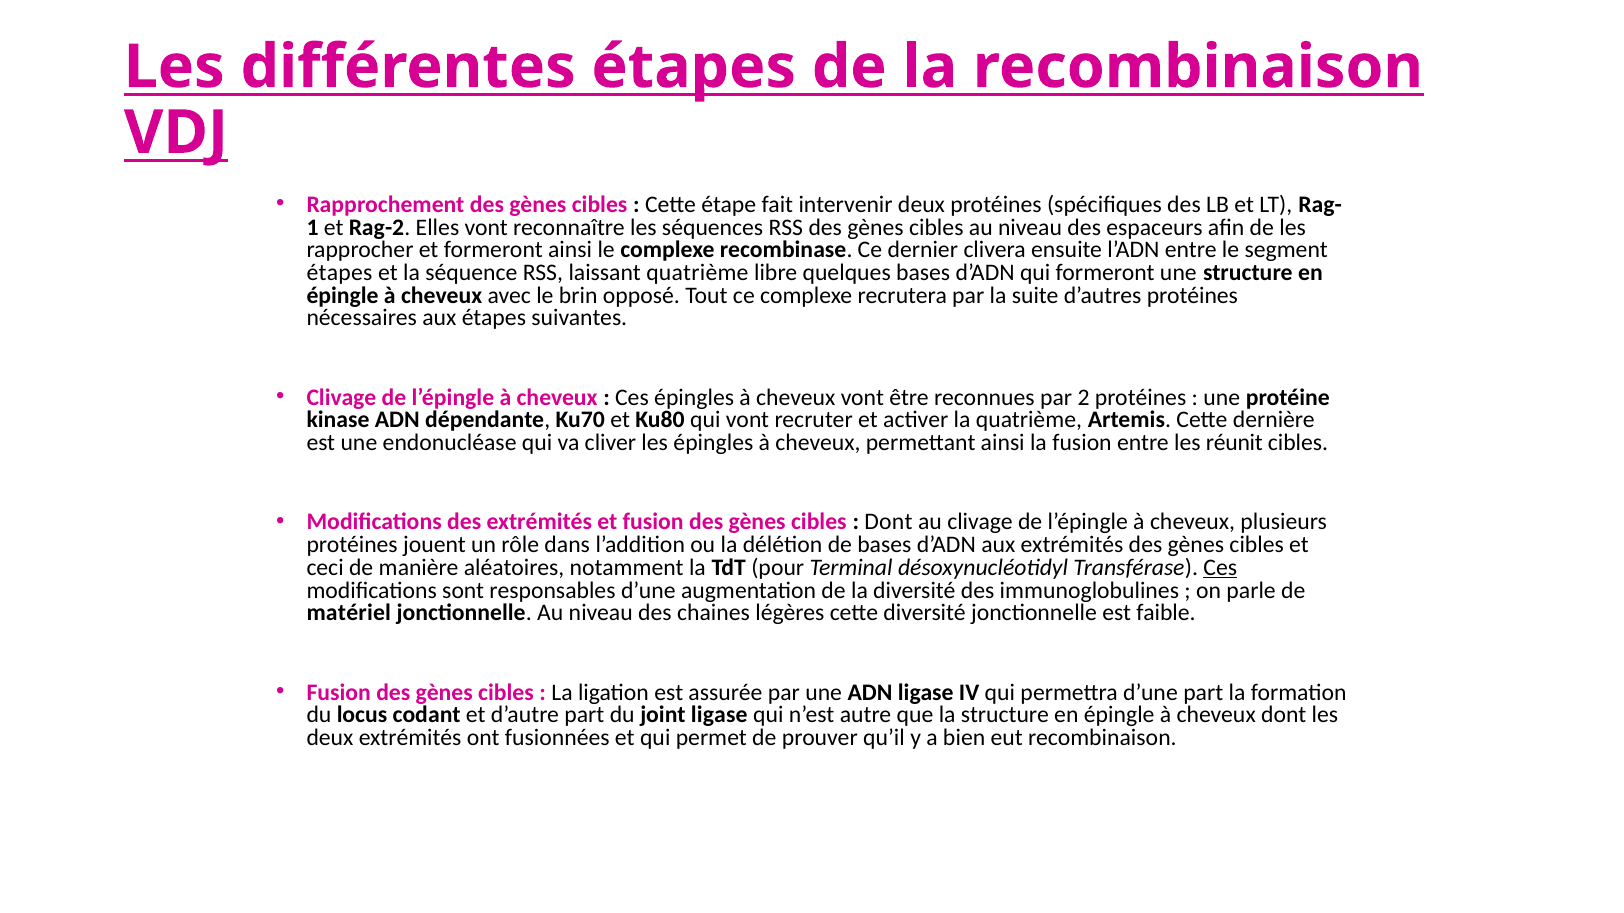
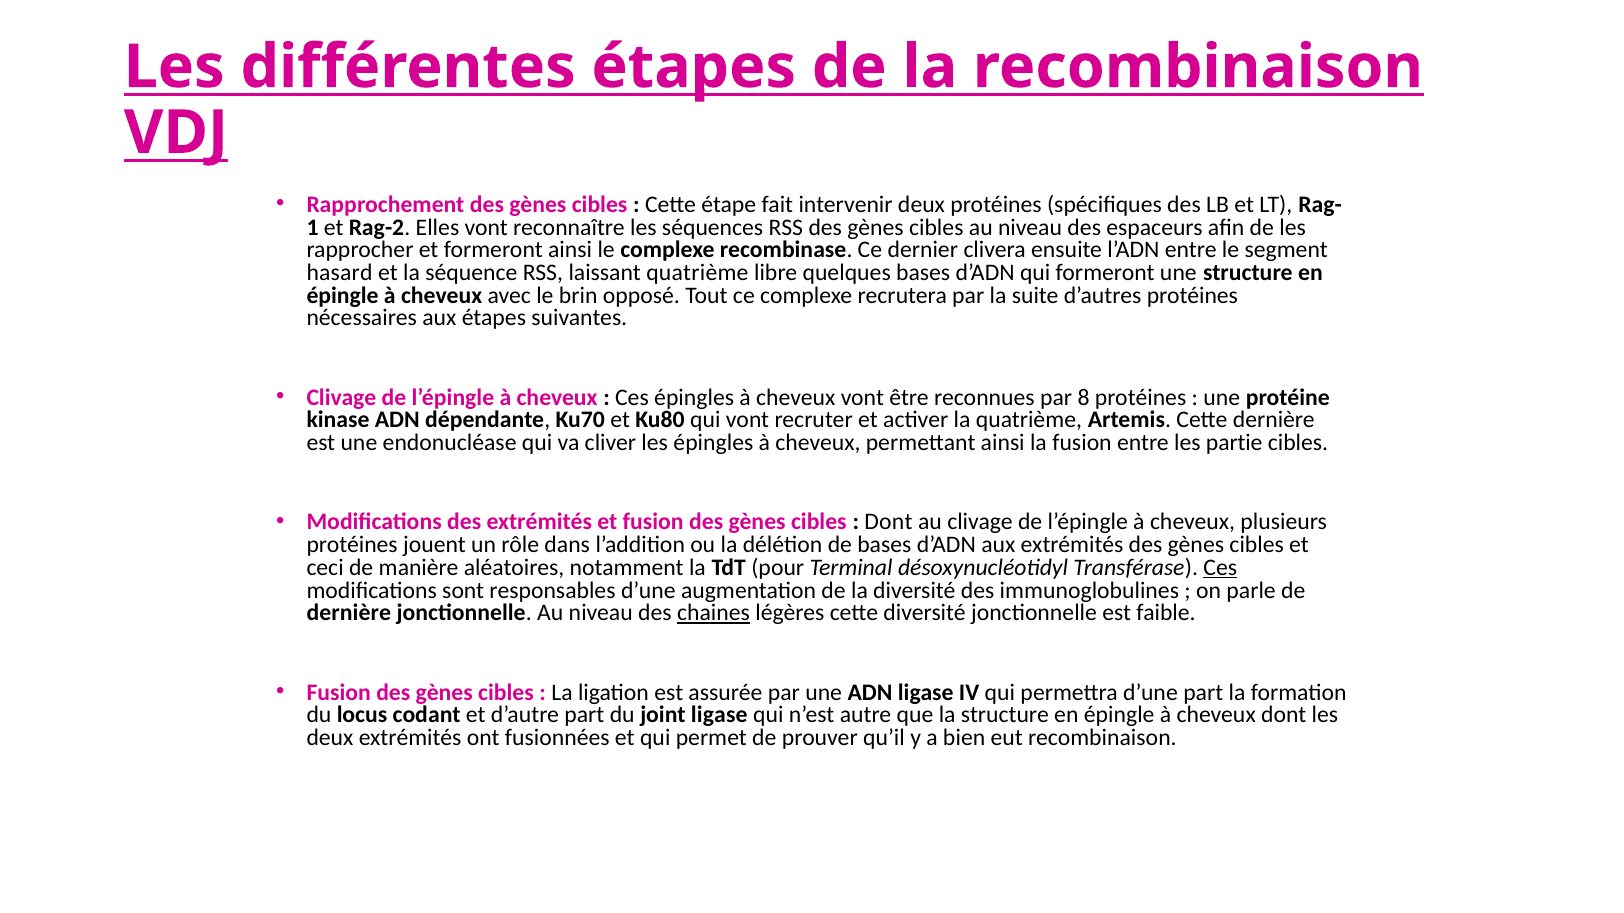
étapes: étapes -> hasard (340, 273)
2: 2 -> 8 (1084, 398)
réunit: réunit -> partie (1234, 443)
matériel: matériel -> dernière (349, 613)
chaines underline: none -> present (714, 613)
